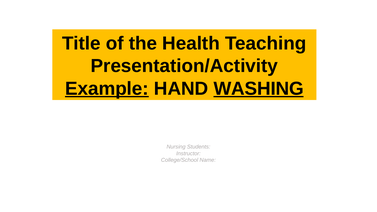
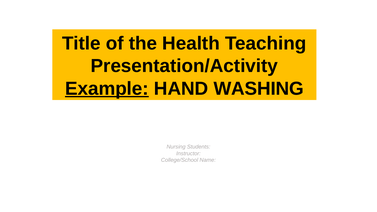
WASHING underline: present -> none (259, 89)
